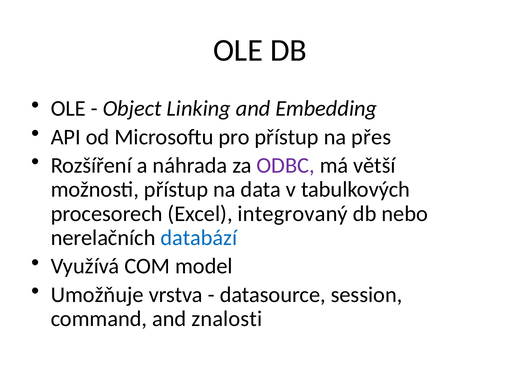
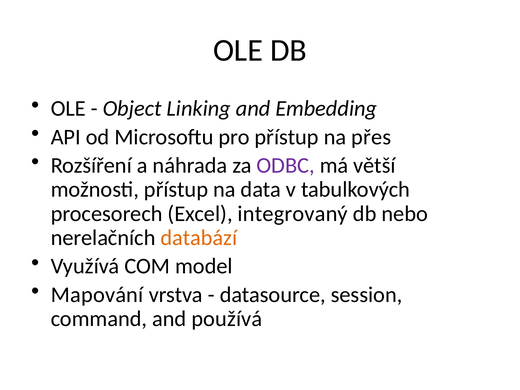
databází colour: blue -> orange (199, 238)
Umožňuje: Umožňuje -> Mapování (97, 295)
znalosti: znalosti -> používá (227, 319)
